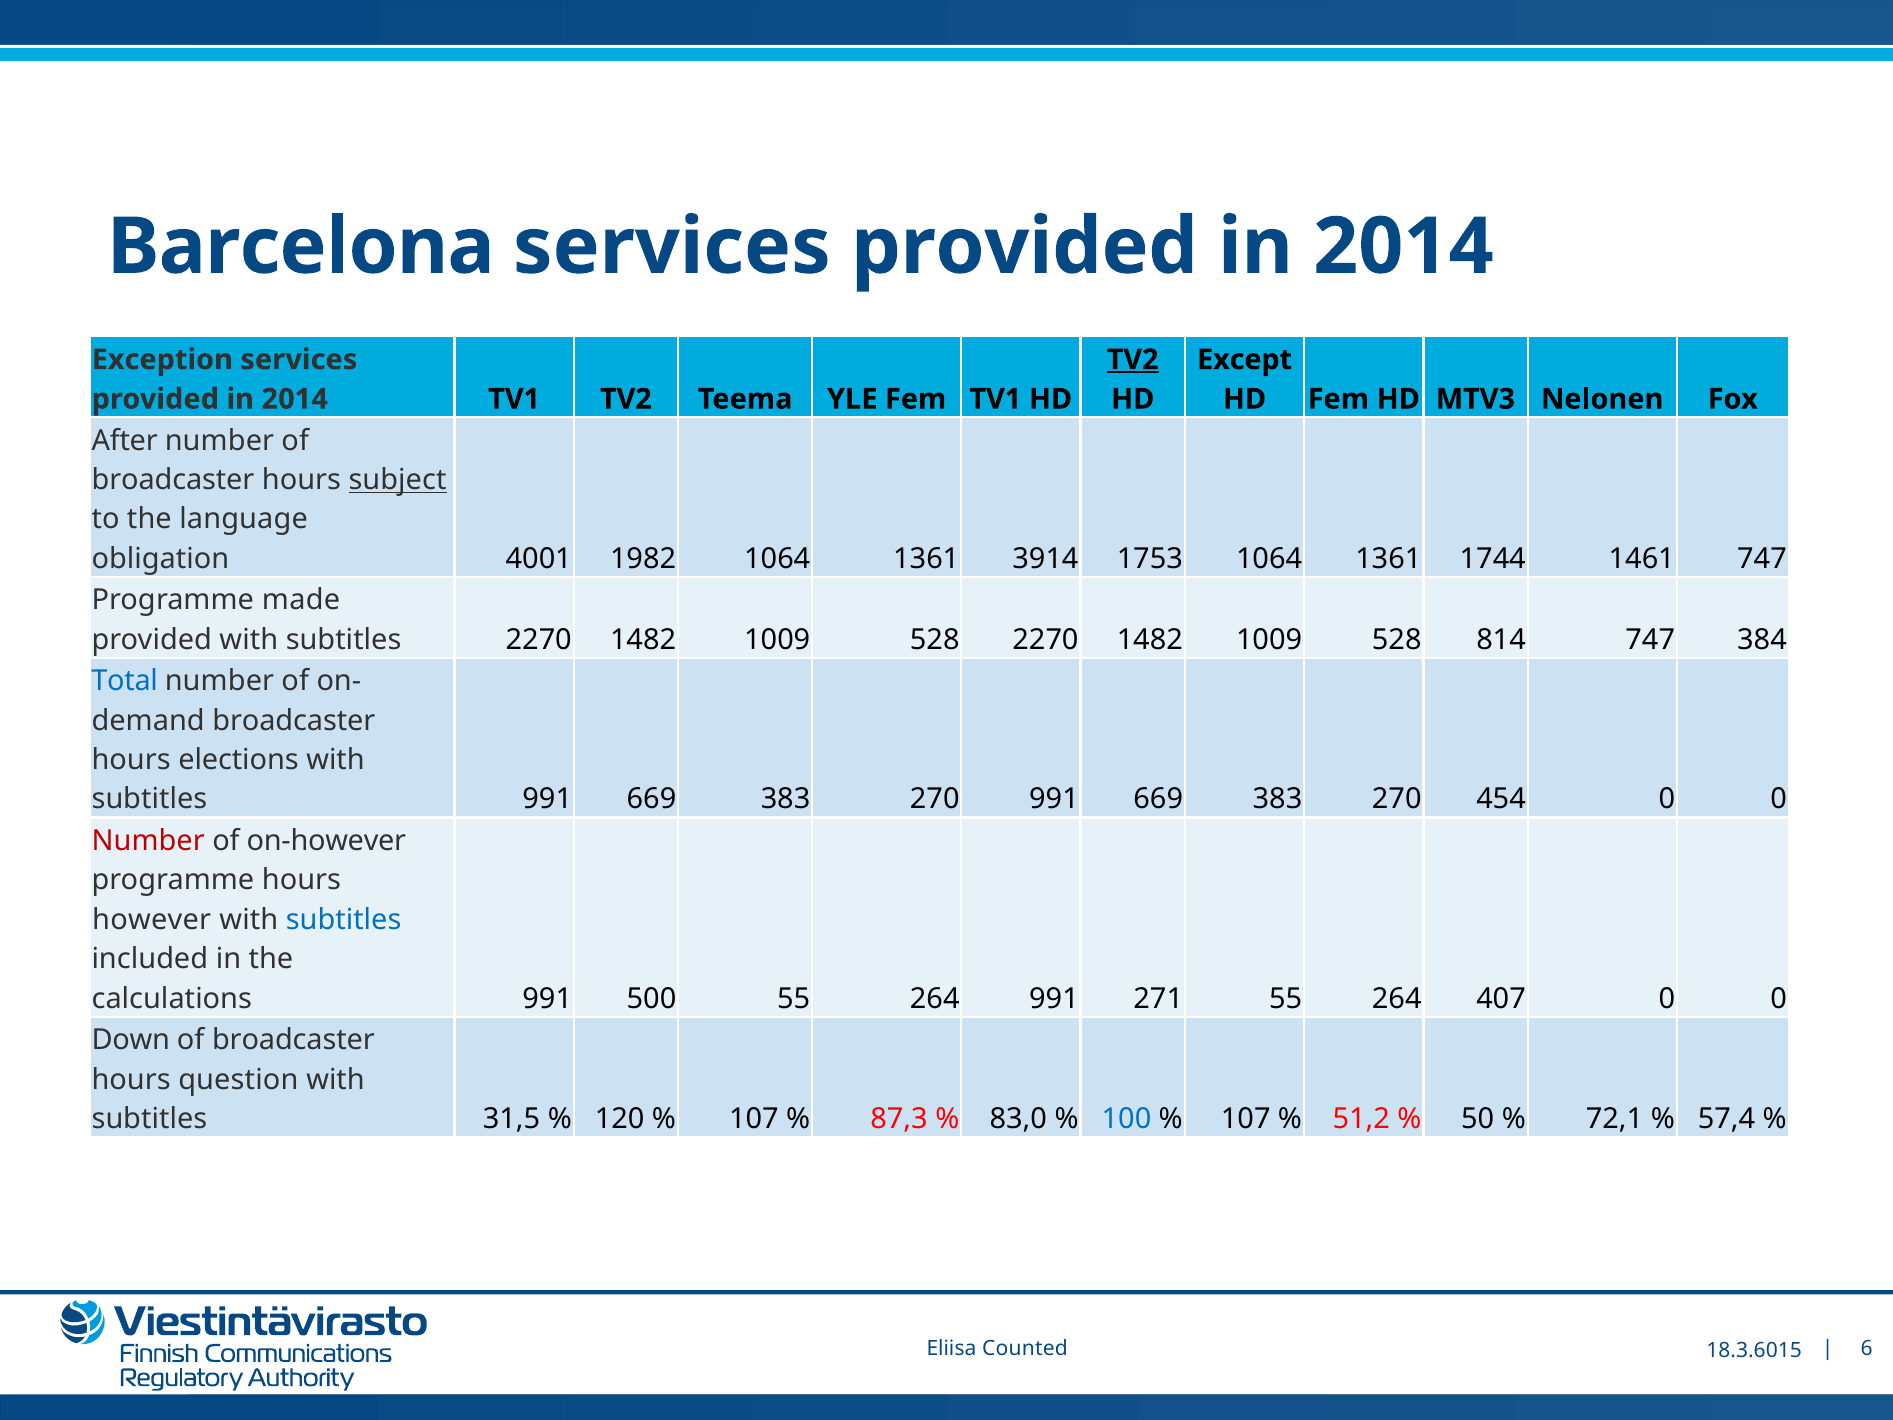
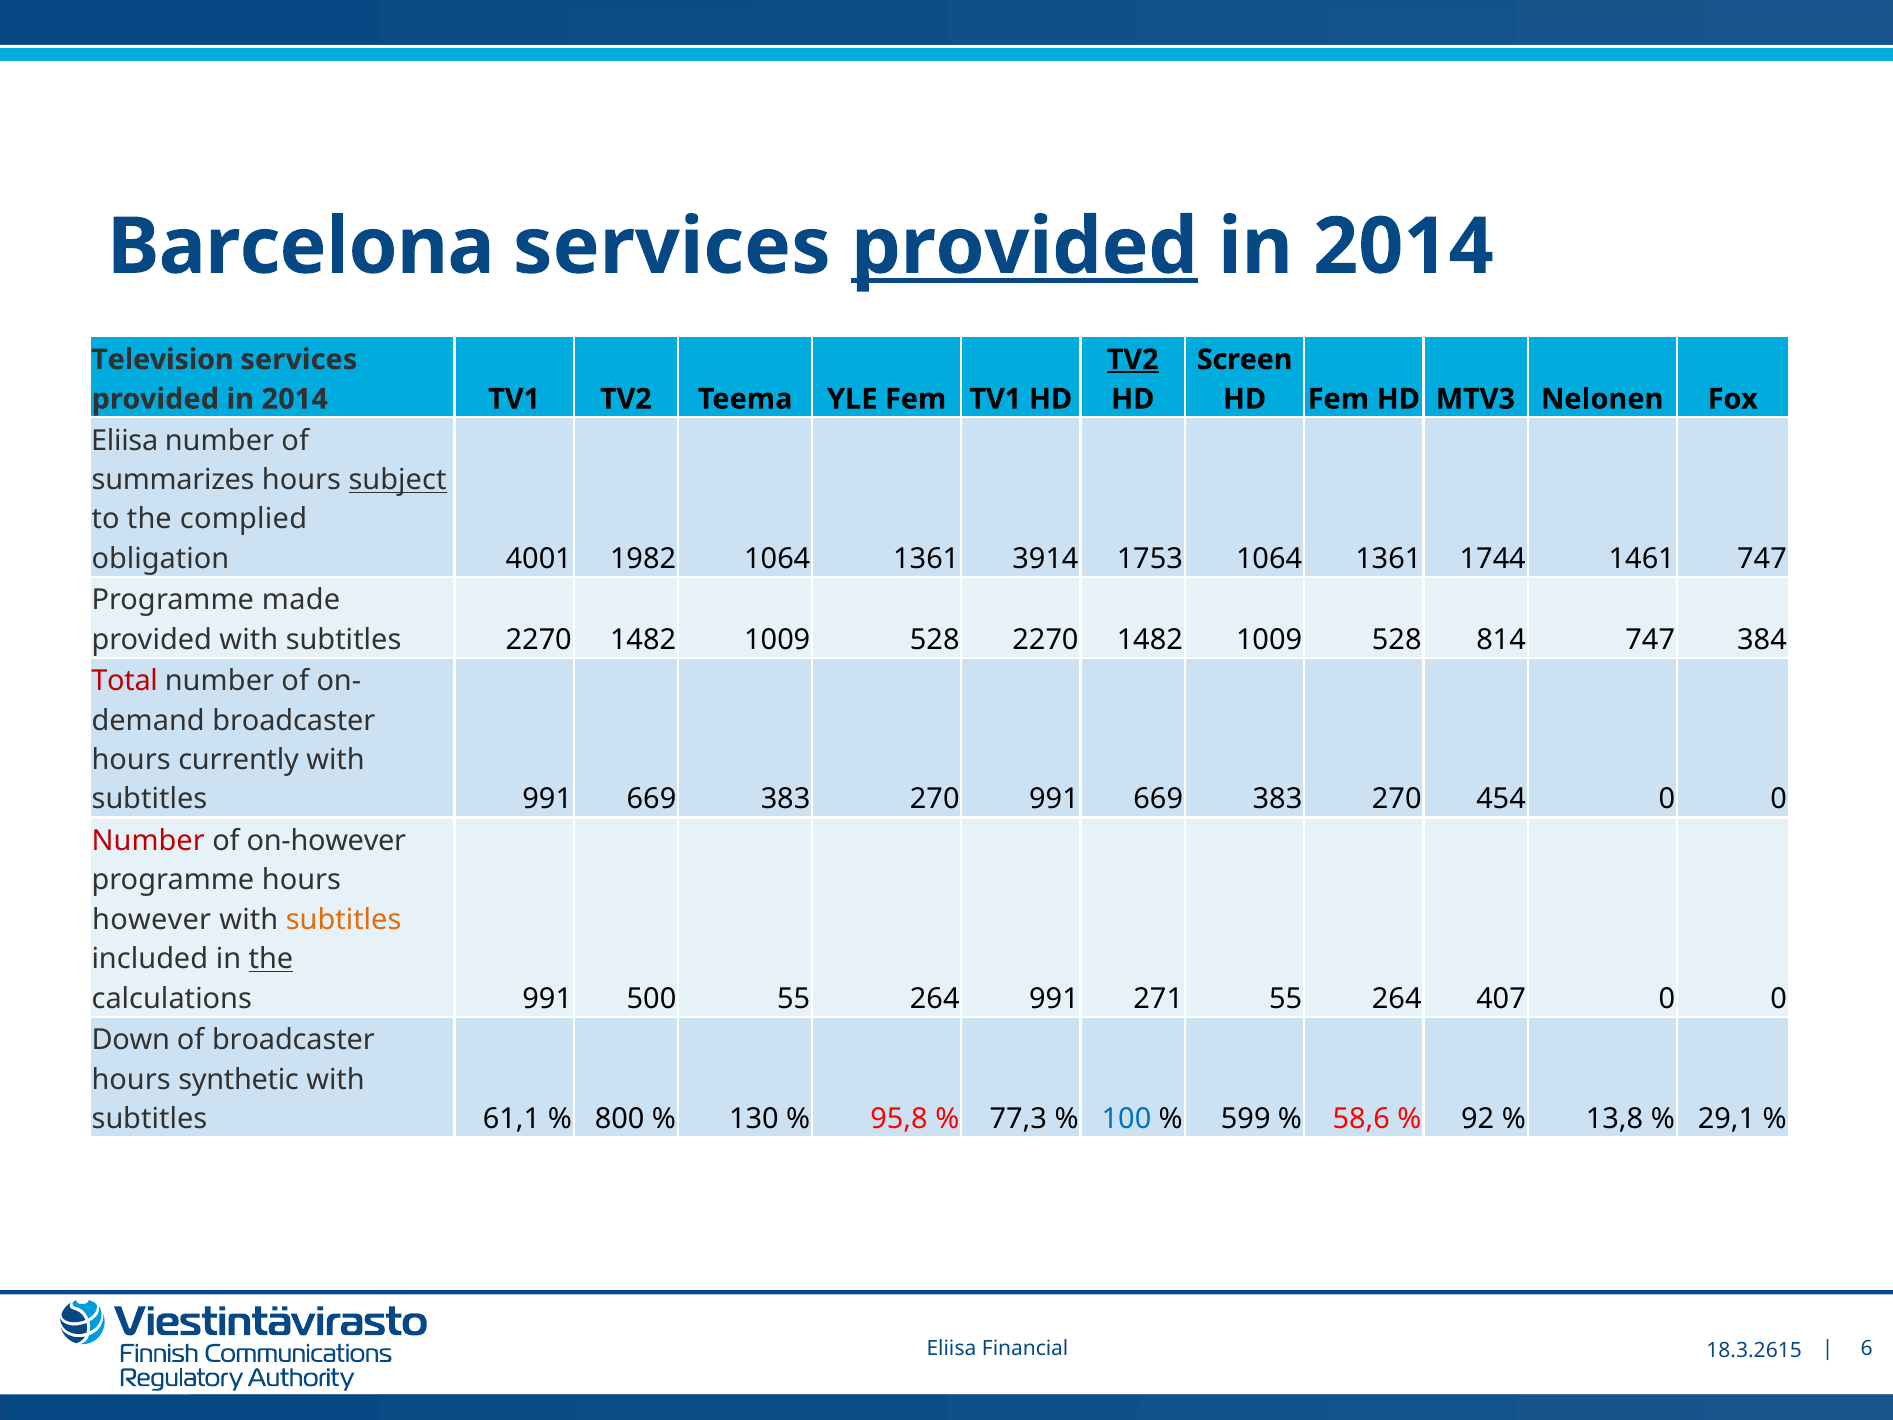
provided underline: none -> present (1025, 247)
Exception: Exception -> Television (162, 360)
Except: Except -> Screen (1245, 360)
After: After -> Eliisa (125, 440)
broadcaster: broadcaster -> summarizes (173, 480)
language: language -> complied (243, 519)
Total colour: blue -> red (125, 681)
elections: elections -> currently (239, 760)
subtitles colour: blue -> orange (344, 920)
the underline: none -> present (271, 959)
question: question -> synthetic (239, 1079)
31,5: 31,5 -> 61,1 (512, 1119)
120: 120 -> 800 (620, 1119)
107: 107 -> 130 (754, 1119)
87,3: 87,3 -> 95,8 (899, 1119)
83,0: 83,0 -> 77,3 (1018, 1119)
107: 107 -> 599 (1246, 1119)
51,2: 51,2 -> 58,6 (1361, 1119)
50: 50 -> 92 (1478, 1119)
72,1: 72,1 -> 13,8 (1615, 1119)
57,4: 57,4 -> 29,1 (1726, 1119)
Counted: Counted -> Financial (1025, 1349)
18.3.6015: 18.3.6015 -> 18.3.2615 (1754, 1350)
